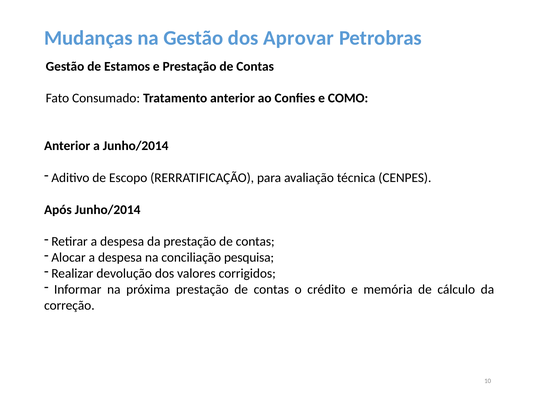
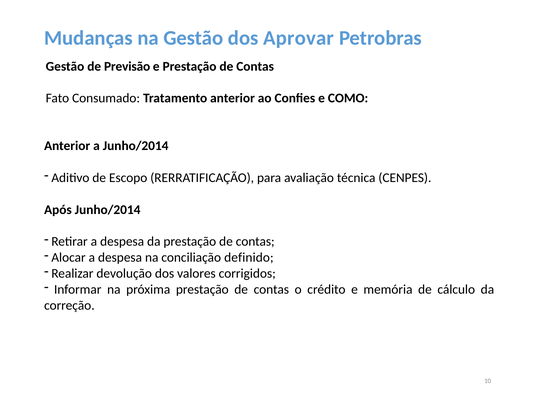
Estamos: Estamos -> Previsão (127, 66)
pesquisa: pesquisa -> definido (249, 258)
